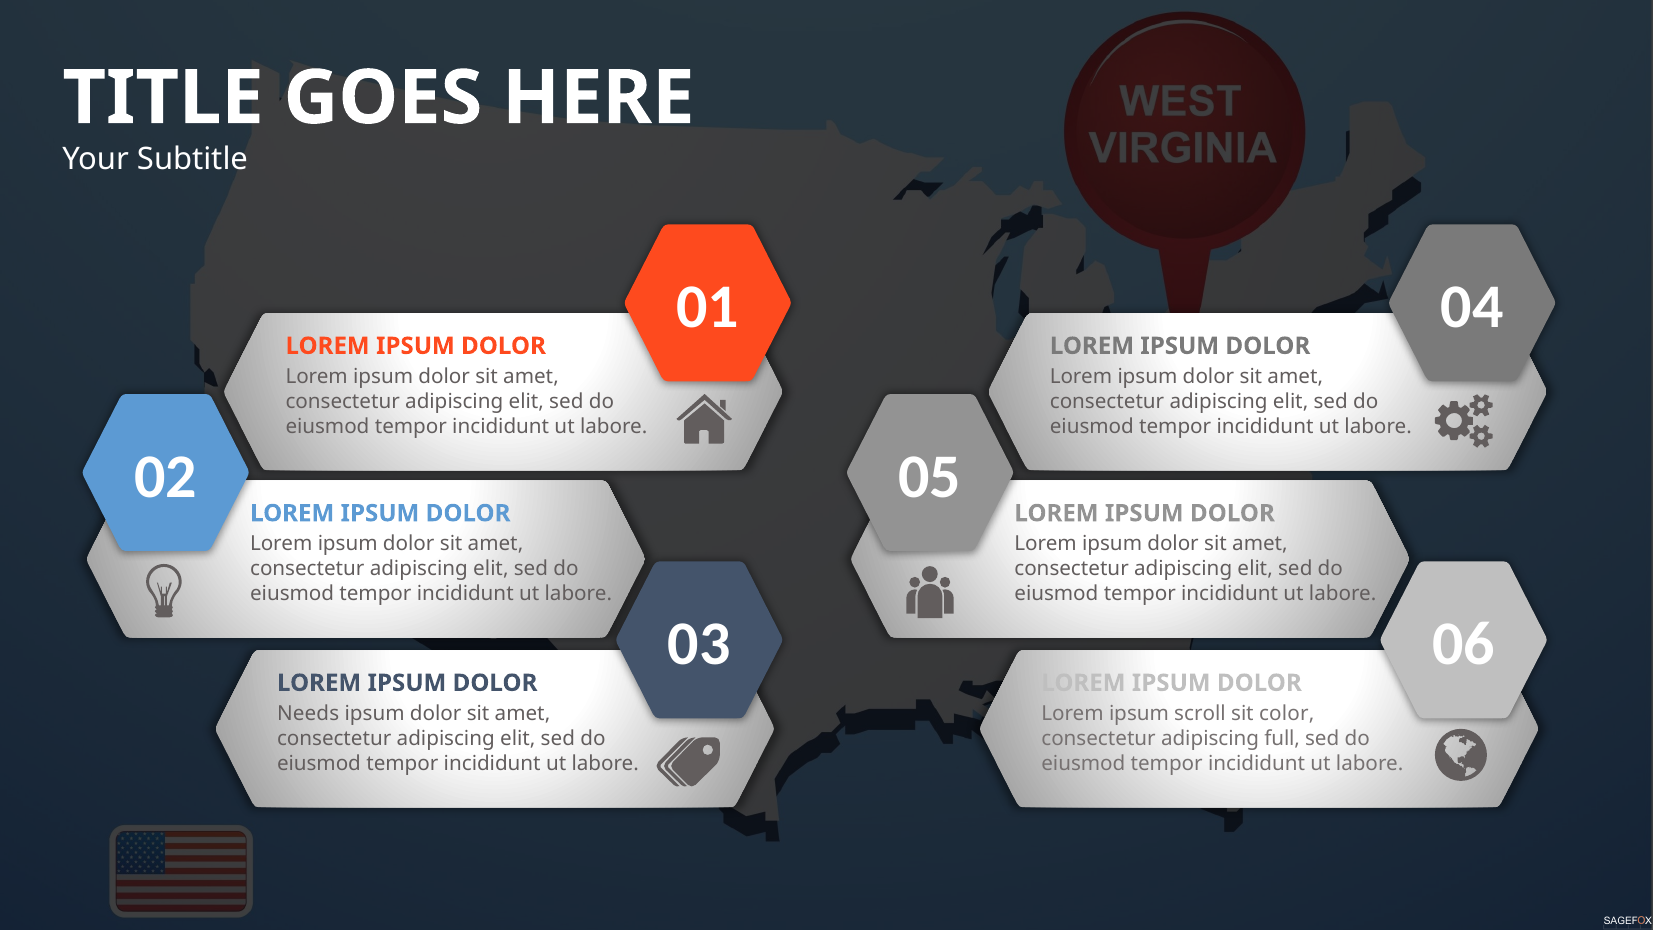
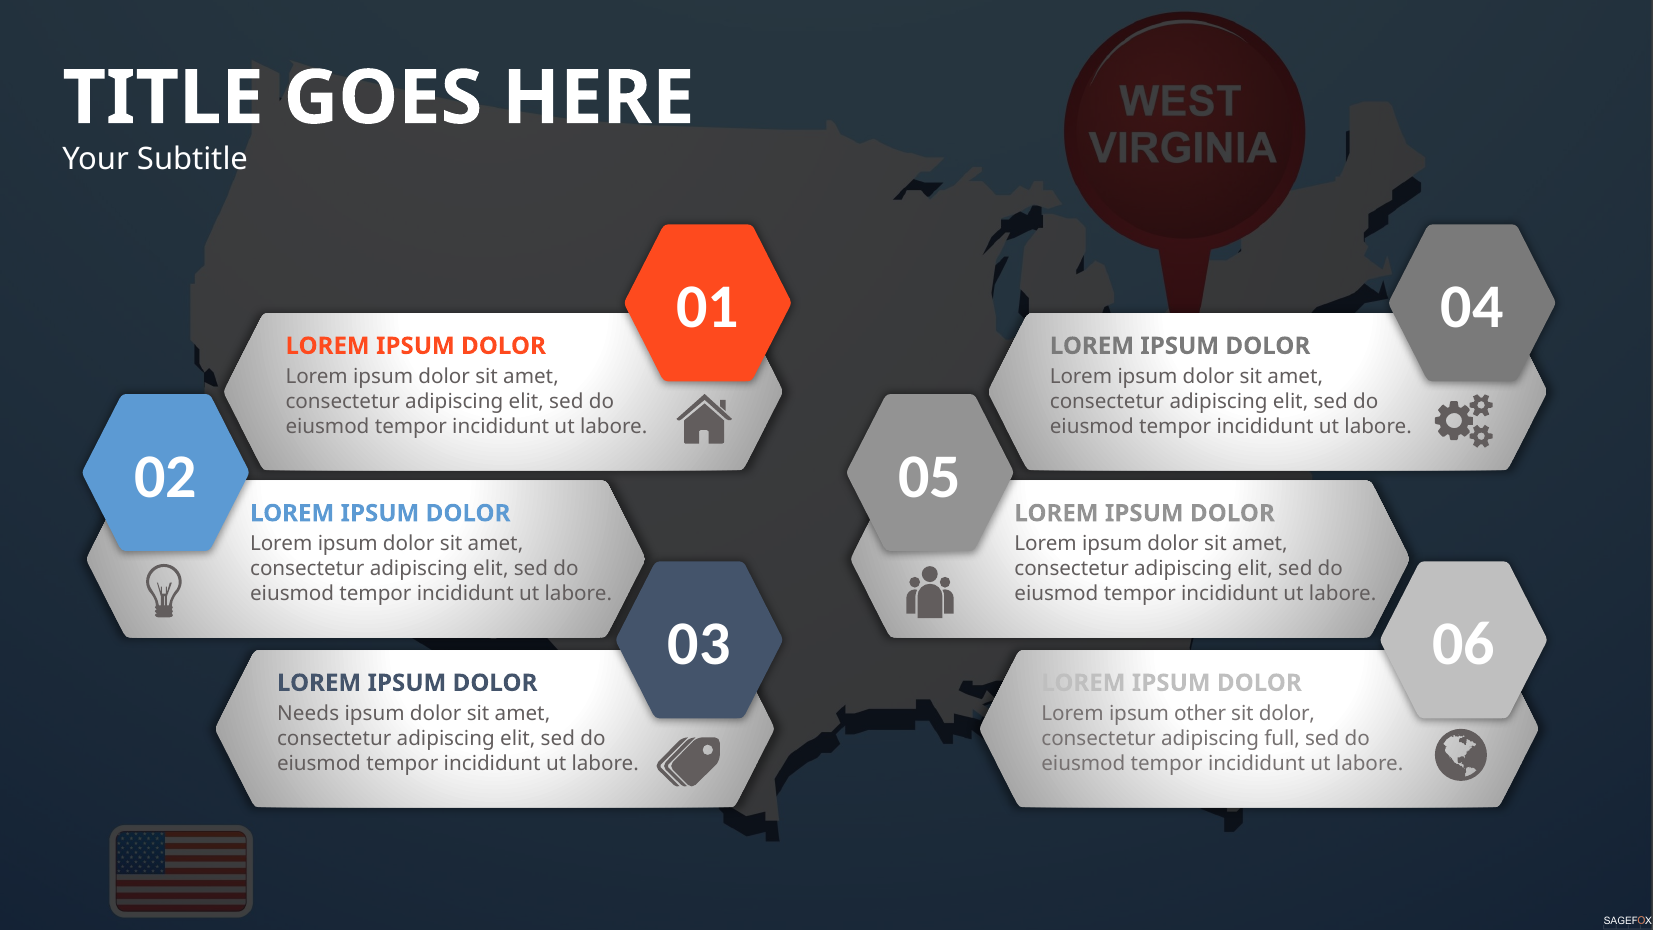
scroll: scroll -> other (1200, 714)
sit color: color -> dolor (1287, 714)
